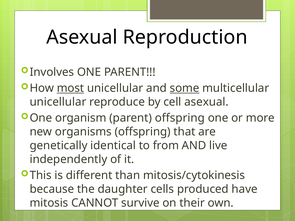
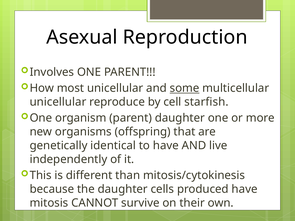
most underline: present -> none (70, 88)
cell asexual: asexual -> starfish (206, 102)
parent offspring: offspring -> daughter (180, 118)
to from: from -> have (166, 146)
